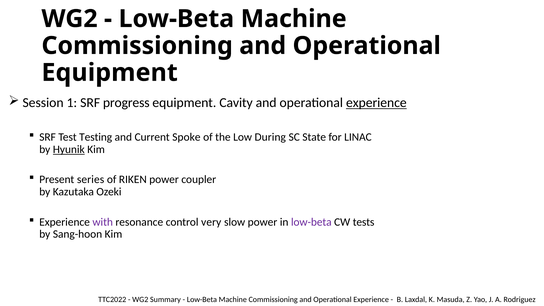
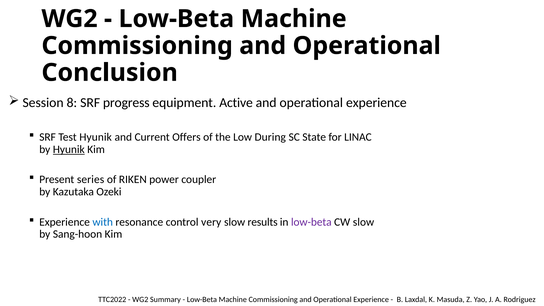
Equipment: Equipment -> Conclusion (110, 73)
1: 1 -> 8 (72, 103)
Cavity: Cavity -> Active (236, 103)
experience underline: present -> none (376, 103)
Test Testing: Testing -> Hyunik (96, 137)
Spoke: Spoke -> Offers (186, 137)
with colour: purple -> blue (103, 222)
slow power: power -> results (263, 222)
CW tests: tests -> slow (364, 222)
